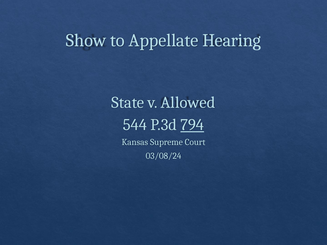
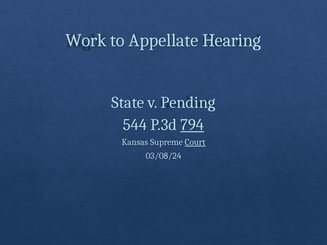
Show: Show -> Work (86, 40)
Allowed: Allowed -> Pending (188, 103)
Court underline: none -> present (195, 142)
